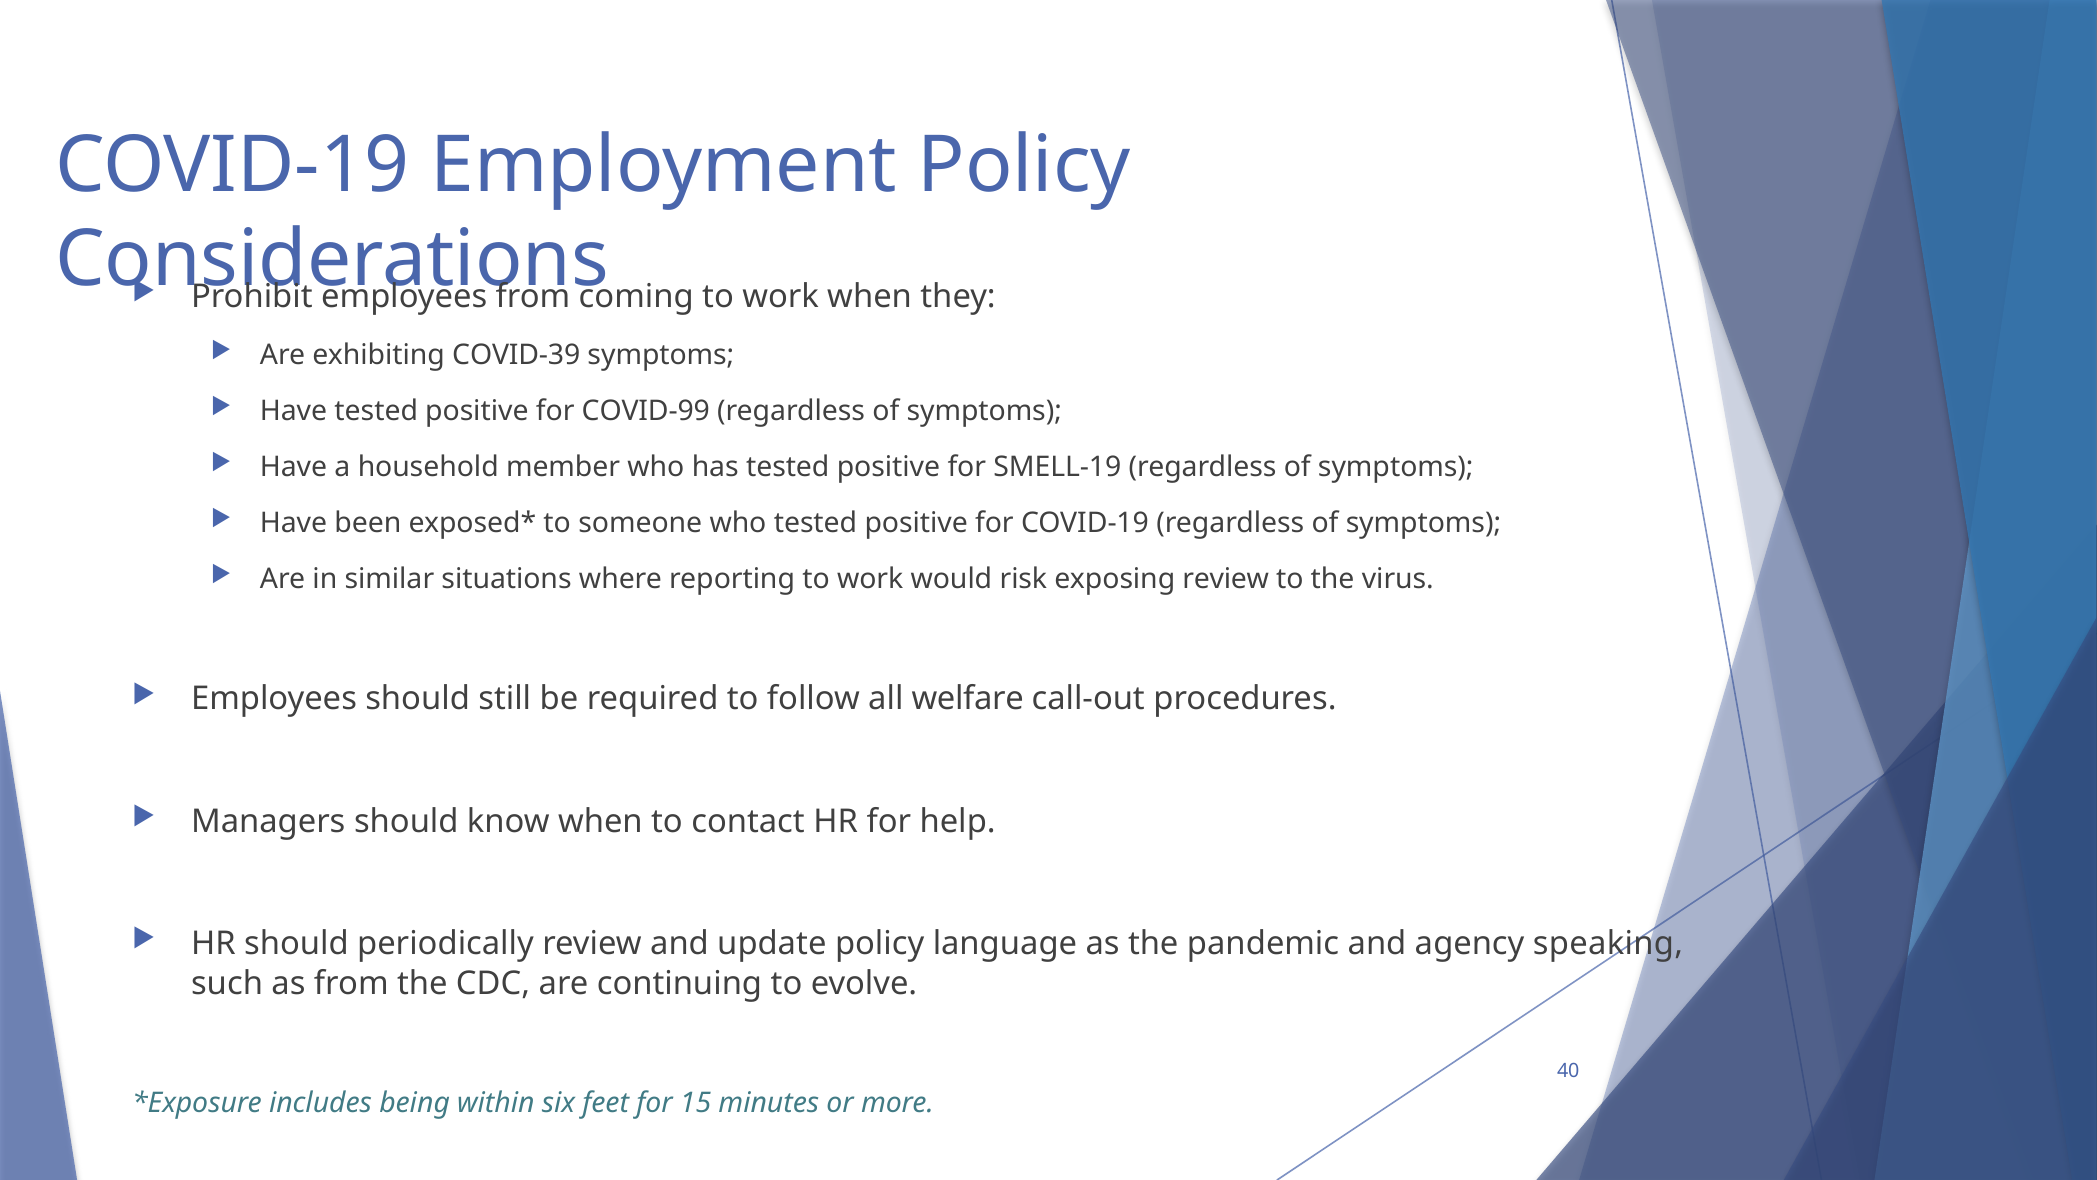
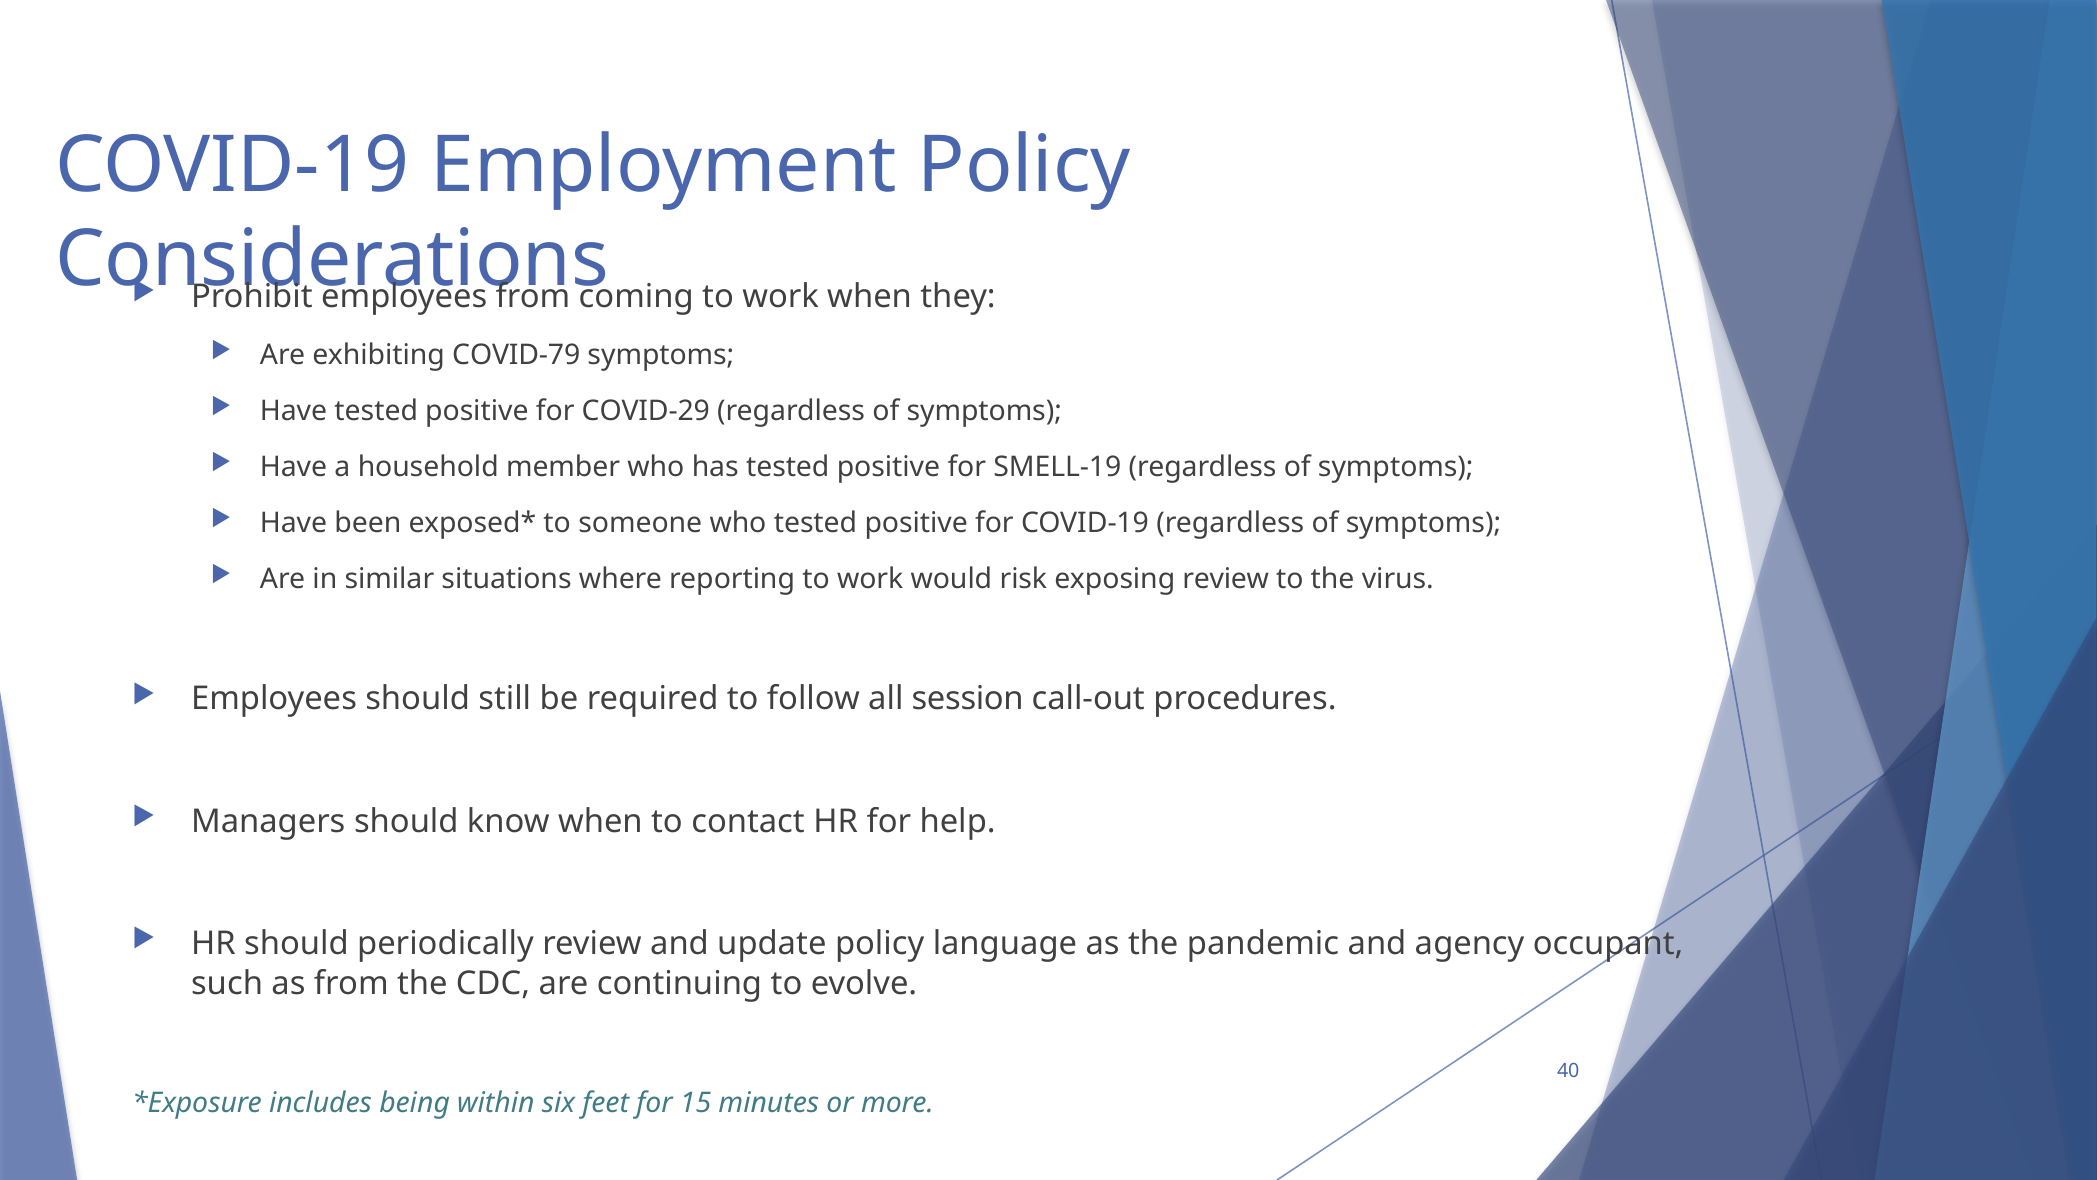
COVID-39: COVID-39 -> COVID-79 (516, 355)
COVID-99: COVID-99 -> COVID-29 (646, 411)
welfare: welfare -> session (968, 699)
speaking: speaking -> occupant (1608, 944)
